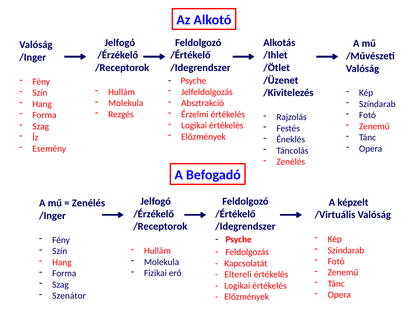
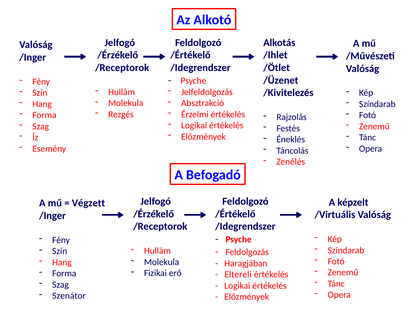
Zenélés: Zenélés -> Végzett (88, 203)
Kapcsolatát: Kapcsolatát -> Haragjában (246, 264)
